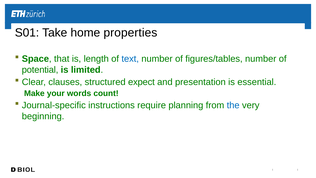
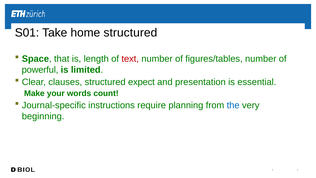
home properties: properties -> structured (130, 33)
text colour: blue -> red (130, 59)
potential: potential -> powerful (40, 70)
